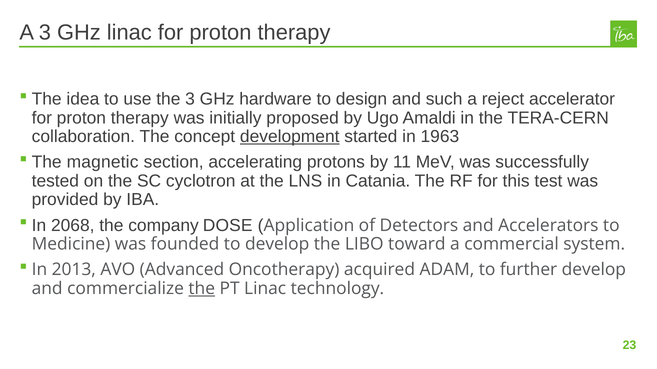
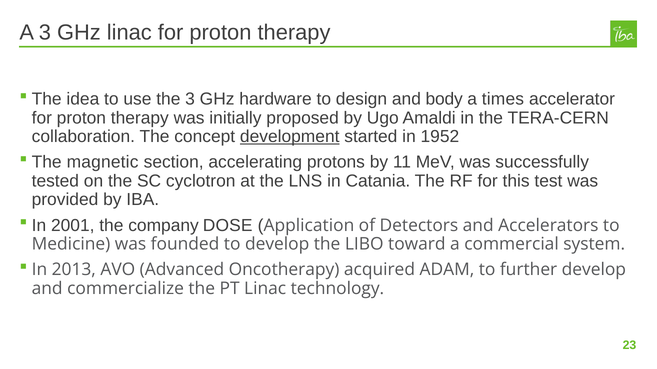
such: such -> body (444, 99)
reject: reject -> times (503, 99)
1963: 1963 -> 1952 (440, 137)
2068: 2068 -> 2001 (73, 226)
the underline: present -> none (202, 289)
